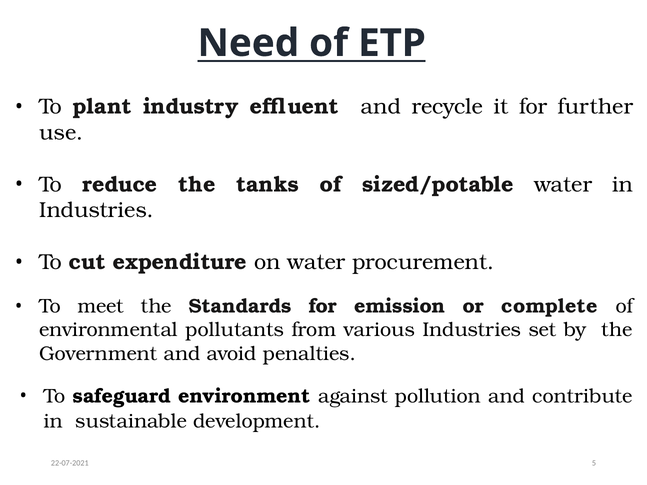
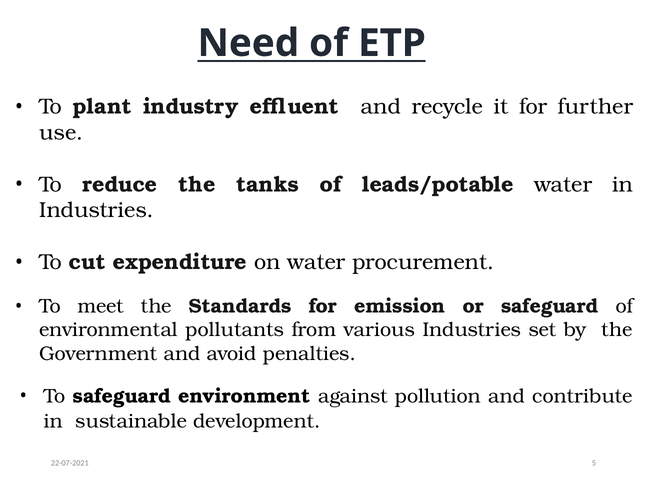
sized/potable: sized/potable -> leads/potable (438, 185)
or complete: complete -> safeguard (550, 306)
